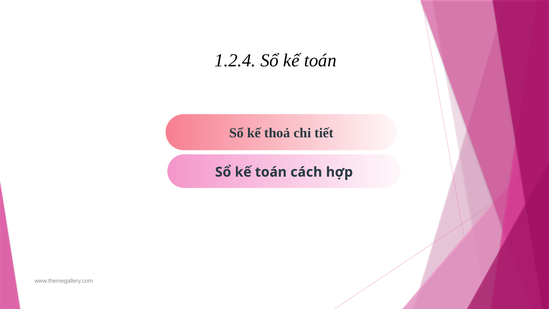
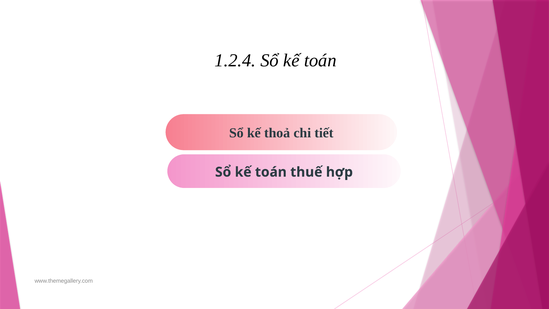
cách: cách -> thuế (306, 172)
